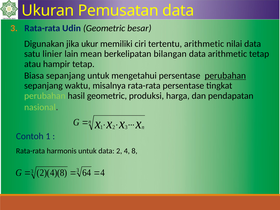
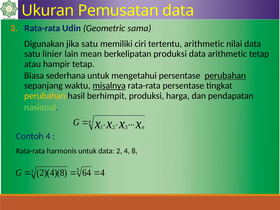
besar: besar -> sama (139, 28)
jika ukur: ukur -> satu (90, 44)
berkelipatan bilangan: bilangan -> produksi (170, 54)
Biasa sepanjang: sepanjang -> sederhana (66, 76)
misalnya underline: none -> present (109, 86)
perubahan colour: light green -> yellow (45, 96)
hasil geometric: geometric -> berhimpit (107, 96)
Contoh 1: 1 -> 4 (48, 136)
